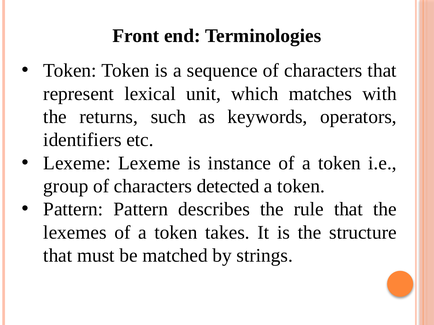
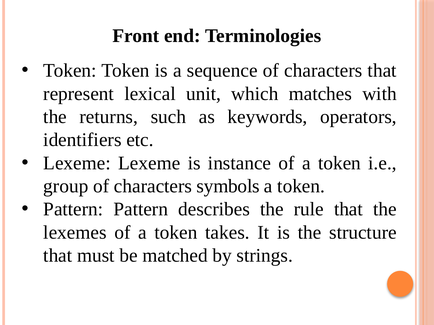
detected: detected -> symbols (228, 186)
